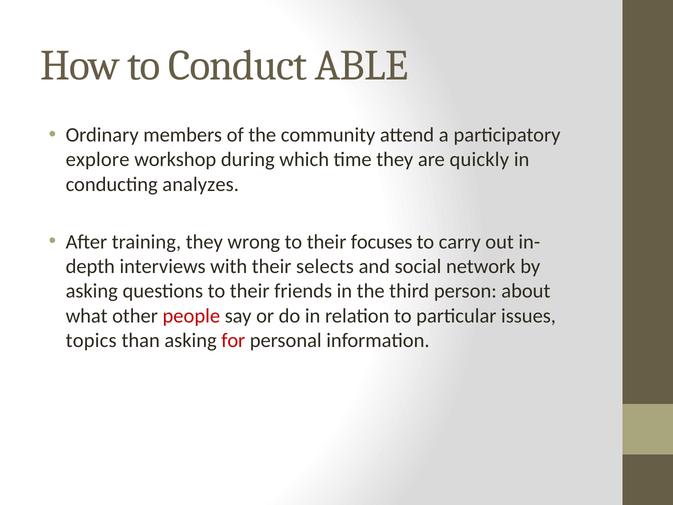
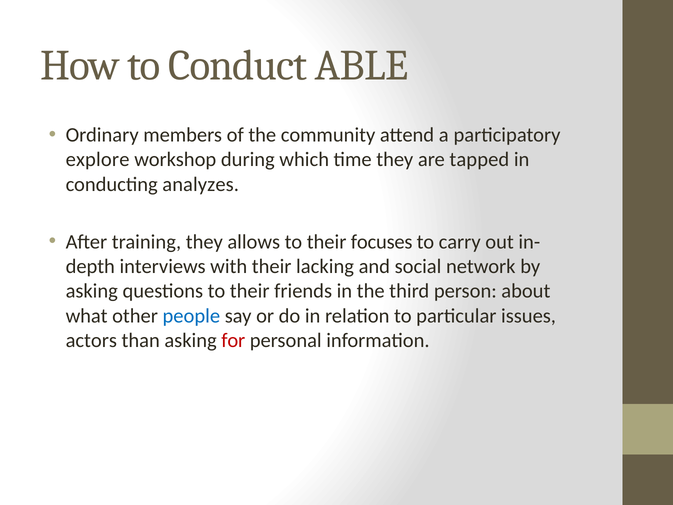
quickly: quickly -> tapped (479, 160)
wrong: wrong -> allows (254, 242)
selects: selects -> lacking (325, 266)
people colour: red -> blue (191, 316)
topics: topics -> actors (91, 340)
